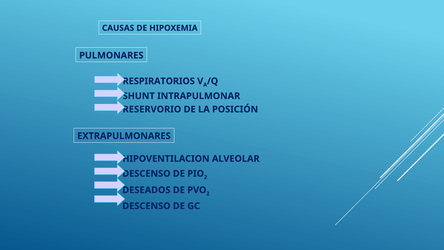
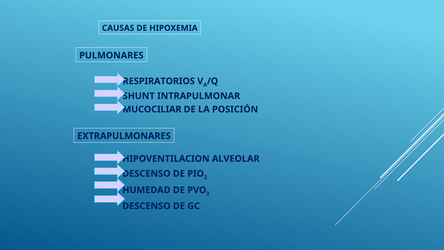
RESERVORIO: RESERVORIO -> MUCOCILIAR (152, 109)
DESEADOS: DESEADOS -> HUMEDAD (146, 190)
